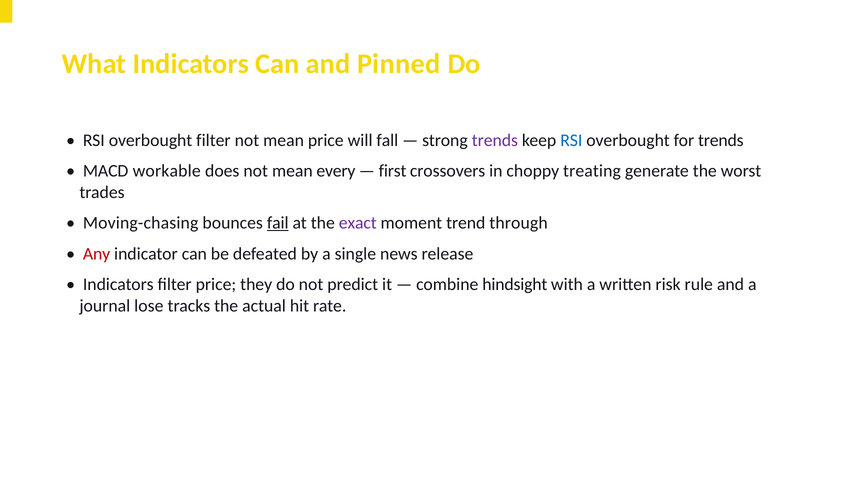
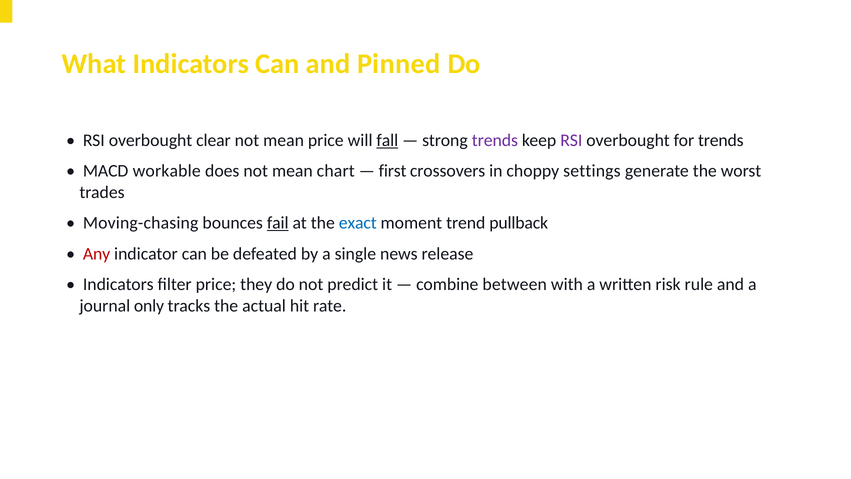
overbought filter: filter -> clear (214, 140)
fall underline: none -> present (387, 140)
RSI colour: blue -> purple (571, 140)
every: every -> chart (336, 171)
treating: treating -> settings (592, 171)
exact colour: purple -> blue (358, 223)
through: through -> pullback (519, 223)
hindsight: hindsight -> between (515, 284)
lose: lose -> only (149, 306)
